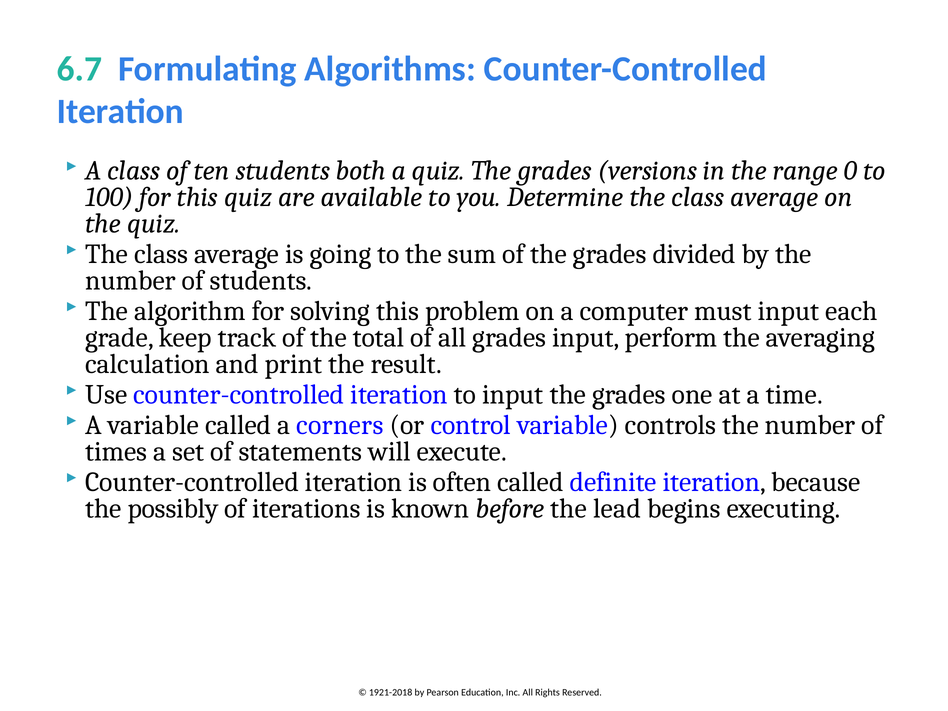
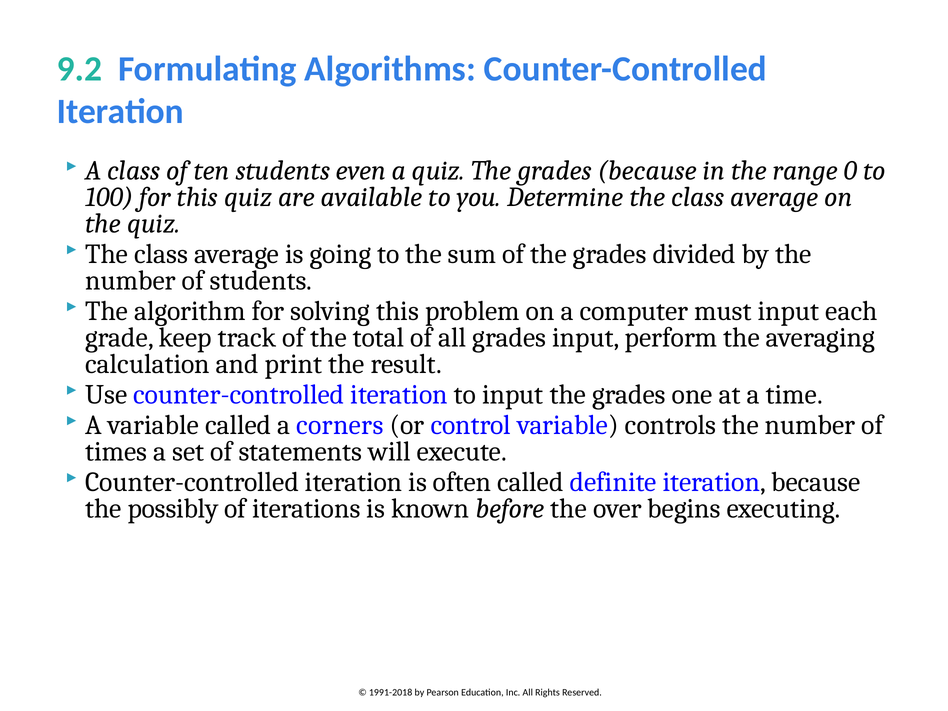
6.7: 6.7 -> 9.2 (79, 69)
both: both -> even (361, 170)
grades versions: versions -> because (647, 170)
lead: lead -> over (617, 509)
1921-2018: 1921-2018 -> 1991-2018 (391, 692)
